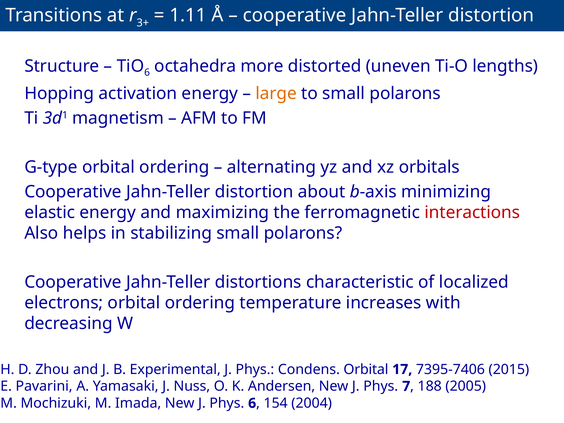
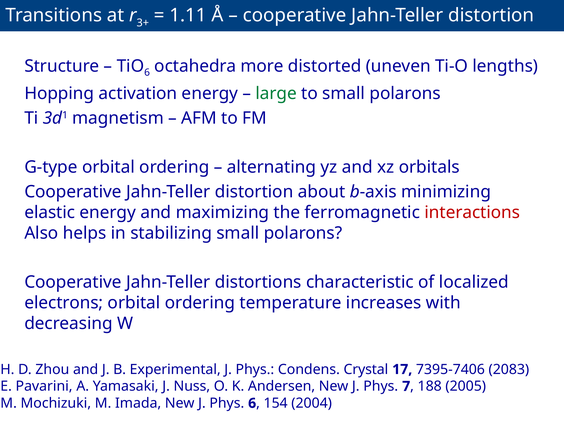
large colour: orange -> green (276, 93)
Condens Orbital: Orbital -> Crystal (366, 369)
2015: 2015 -> 2083 (509, 369)
